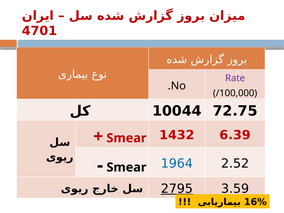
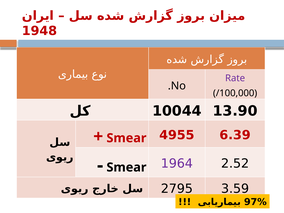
4701: 4701 -> 1948 (39, 31)
72.75: 72.75 -> 13.90 (235, 111)
1432: 1432 -> 4955 (177, 135)
1964 colour: blue -> purple (177, 164)
2795 underline: present -> none (177, 189)
16%: 16% -> 97% (255, 202)
